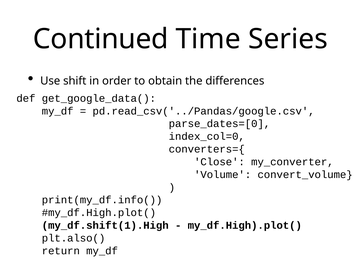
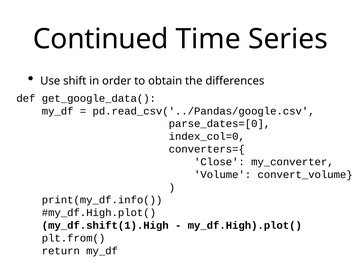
plt.also(: plt.also( -> plt.from( (74, 238)
